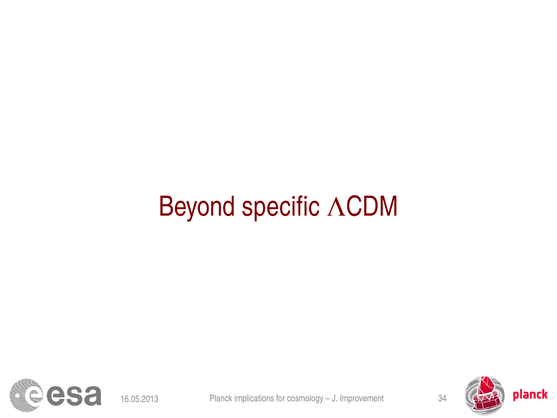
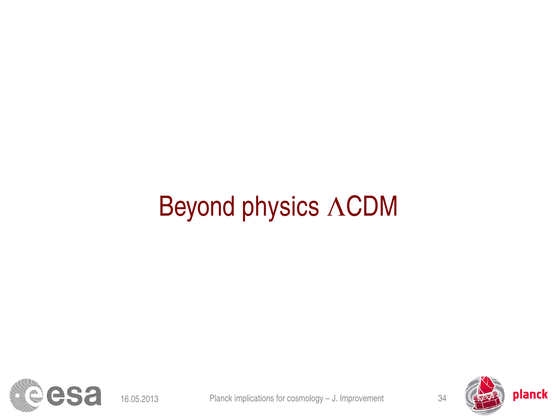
specific: specific -> physics (281, 207)
